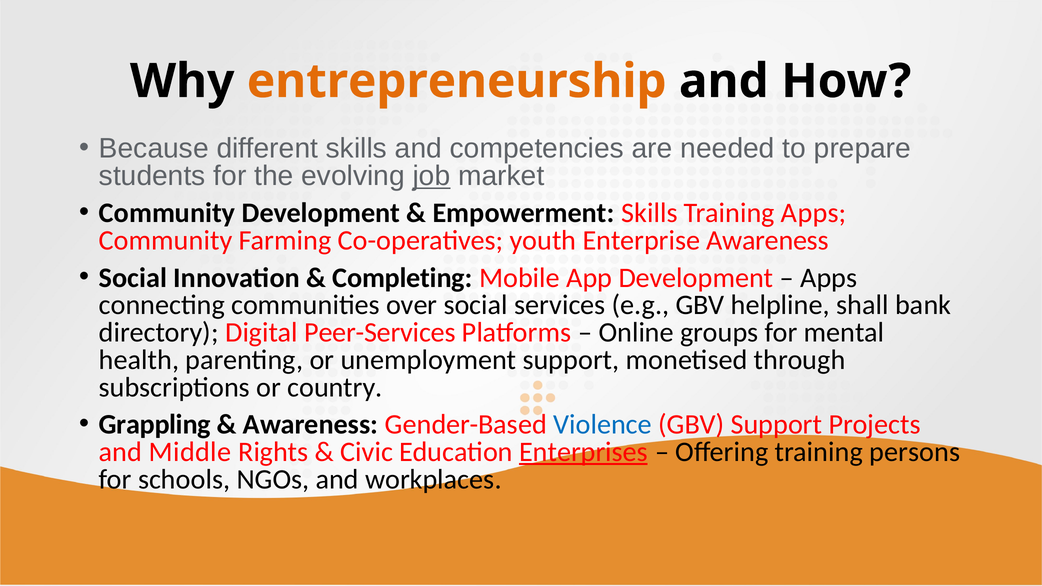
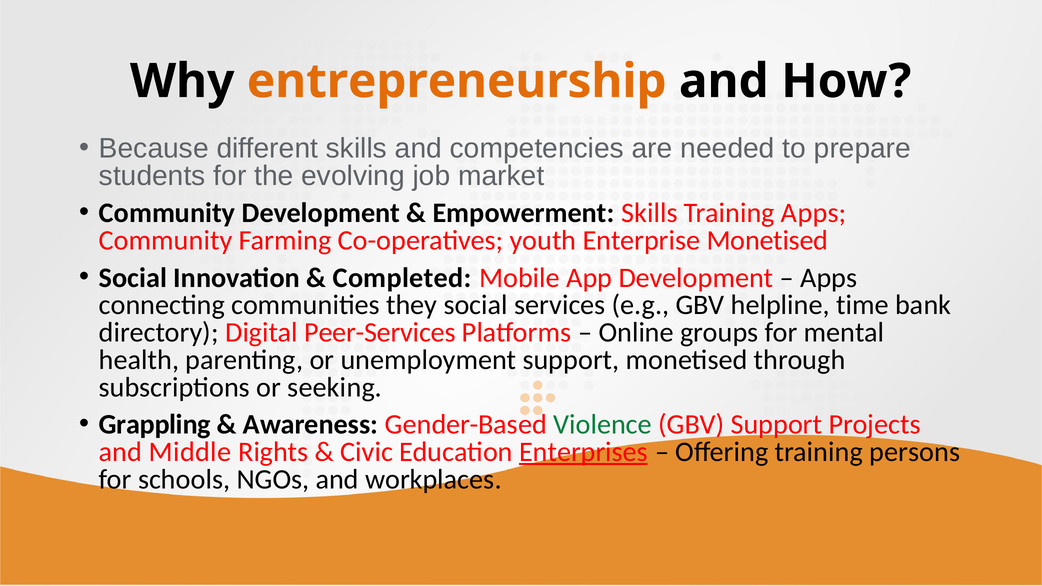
job underline: present -> none (432, 176)
Enterprise Awareness: Awareness -> Monetised (767, 241)
Completing: Completing -> Completed (402, 278)
over: over -> they (412, 305)
shall: shall -> time (862, 305)
country: country -> seeking (335, 387)
Violence colour: blue -> green (603, 425)
